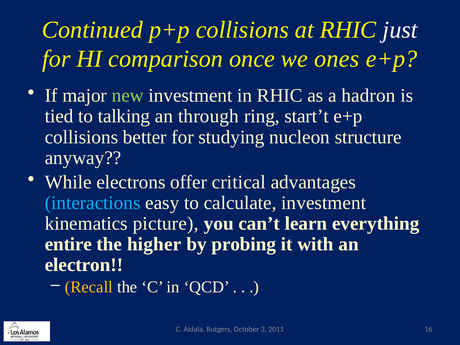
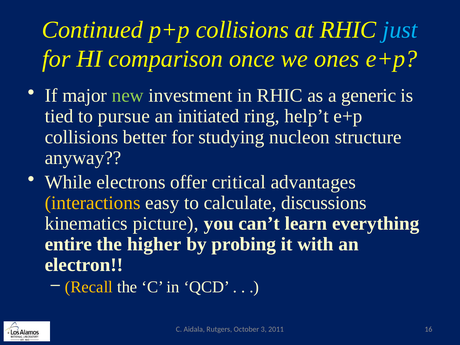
just colour: white -> light blue (400, 30)
hadron: hadron -> generic (369, 96)
talking: talking -> pursue (124, 116)
through: through -> initiated (209, 116)
start’t: start’t -> help’t (307, 116)
interactions colour: light blue -> yellow (93, 203)
calculate investment: investment -> discussions (324, 203)
